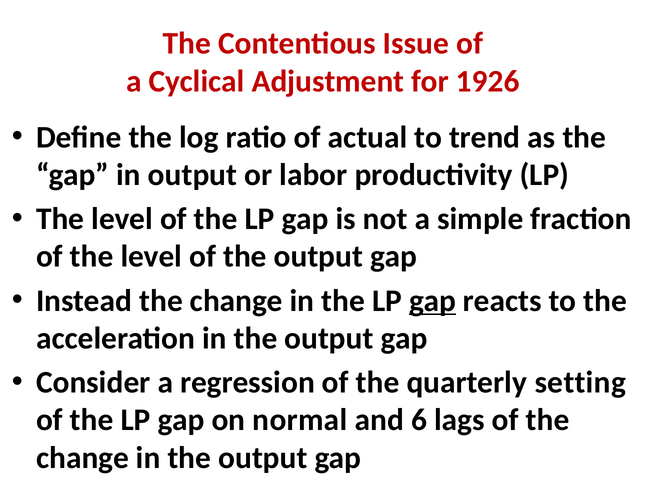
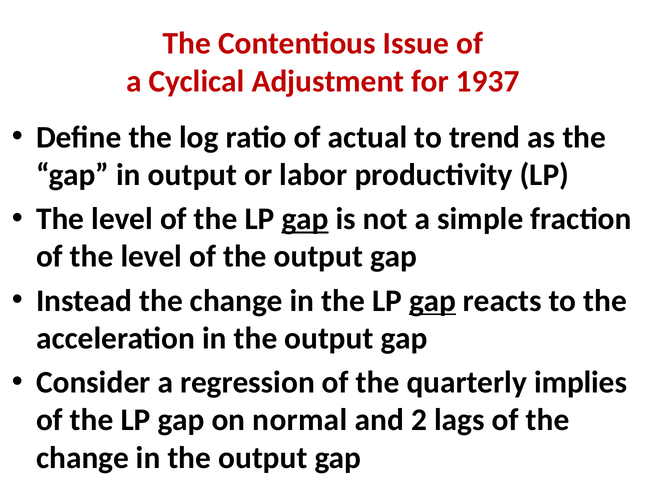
1926: 1926 -> 1937 (488, 81)
gap underline: none -> present (305, 219)
setting: setting -> implies (581, 383)
6: 6 -> 2 (419, 421)
